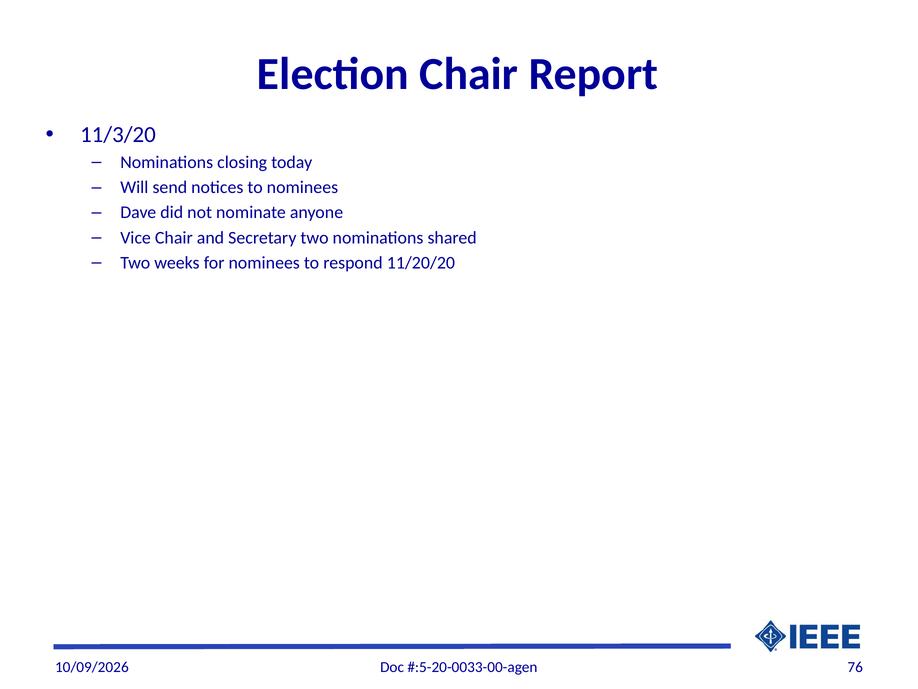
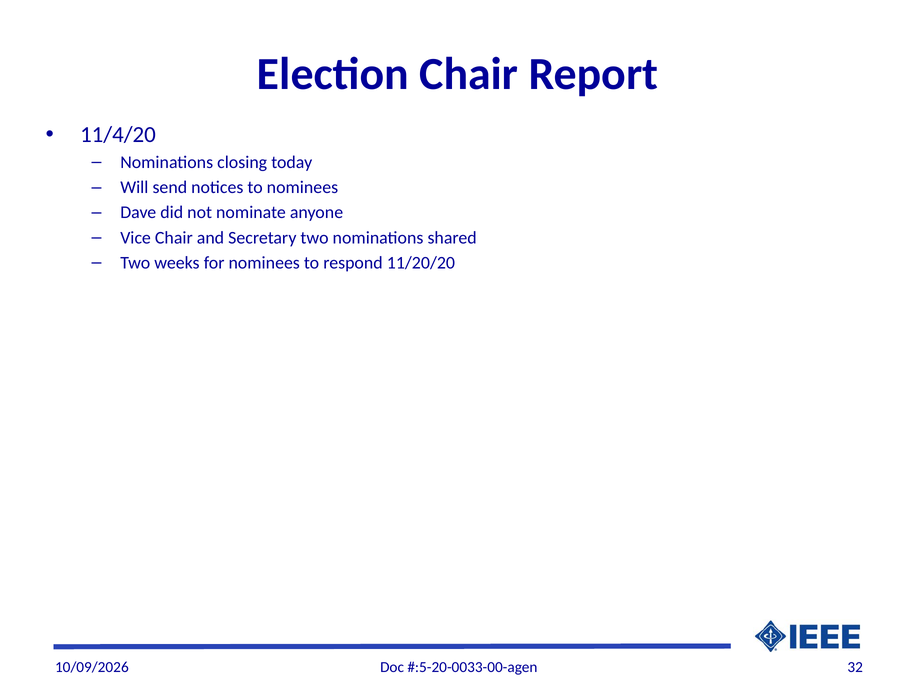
11/3/20: 11/3/20 -> 11/4/20 (118, 135)
76: 76 -> 32 (855, 667)
